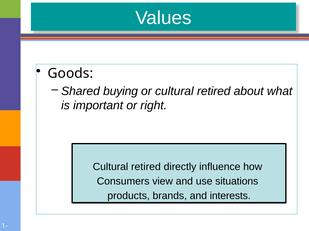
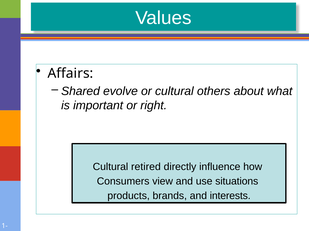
Goods: Goods -> Affairs (70, 74)
buying: buying -> evolve (120, 91)
or cultural retired: retired -> others (214, 91)
